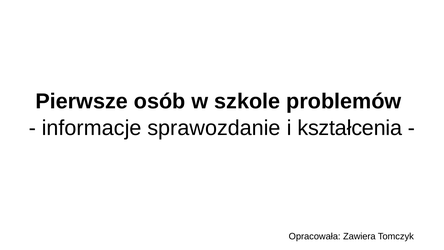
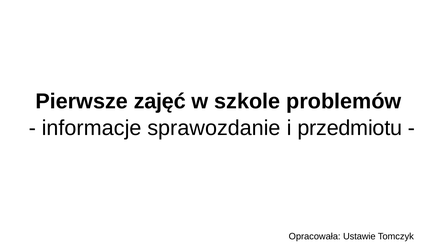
osób: osób -> zajęć (160, 101)
kształcenia: kształcenia -> przedmiotu (350, 128)
Zawiera: Zawiera -> Ustawie (359, 236)
